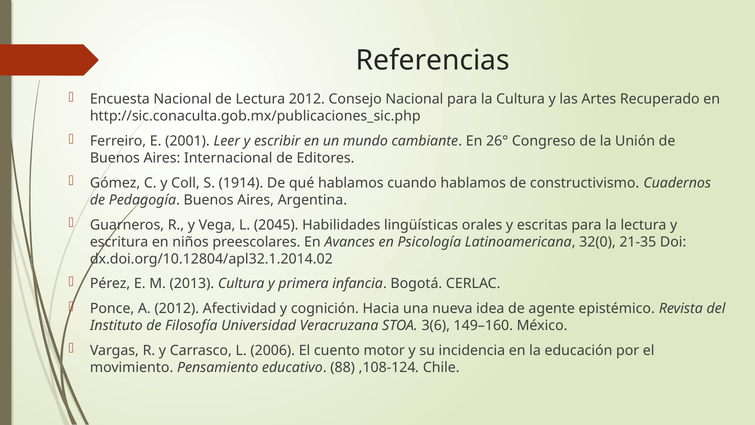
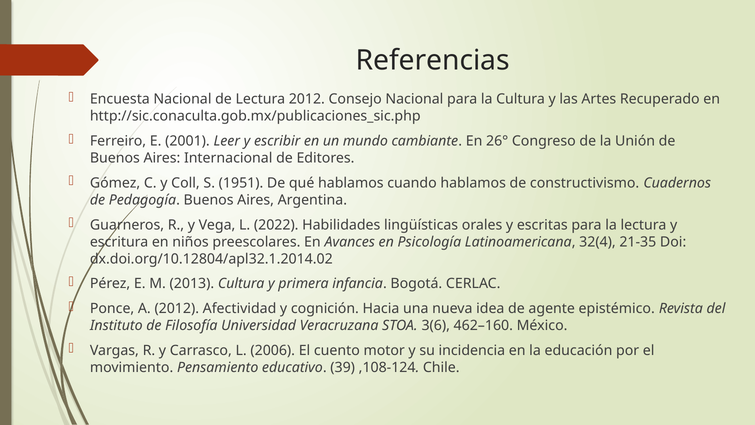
1914: 1914 -> 1951 (241, 183)
2045: 2045 -> 2022 (276, 225)
32(0: 32(0 -> 32(4 (597, 242)
149–160: 149–160 -> 462–160 (483, 325)
88: 88 -> 39 (343, 367)
